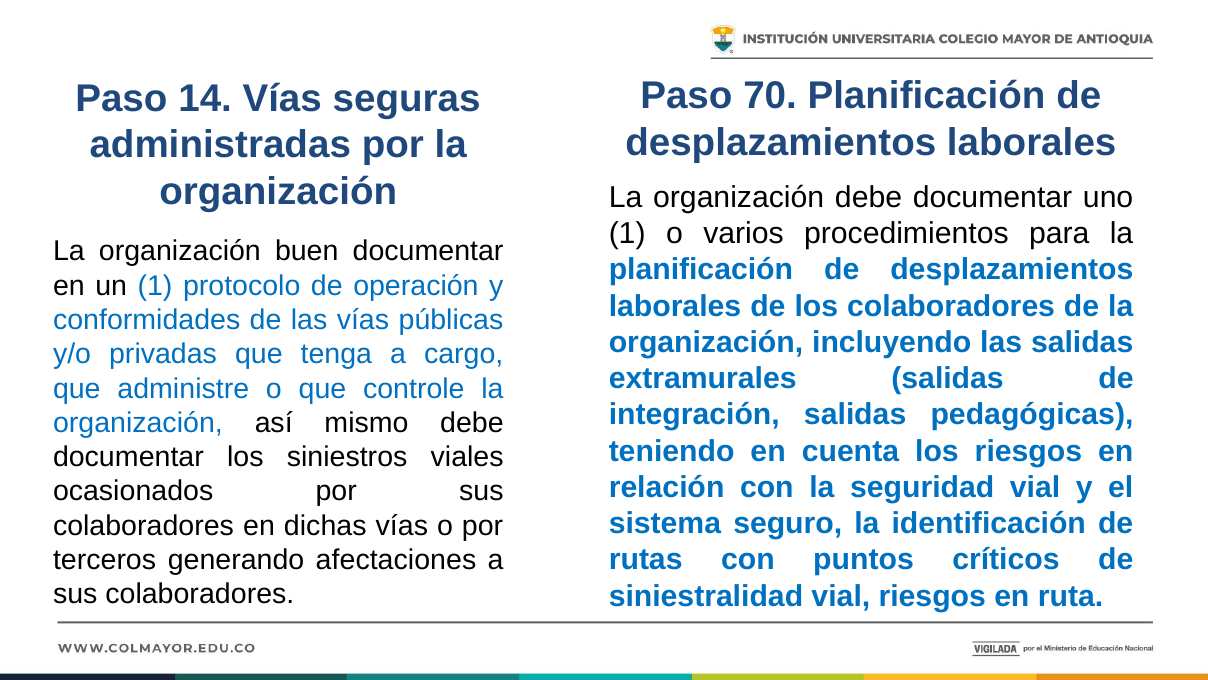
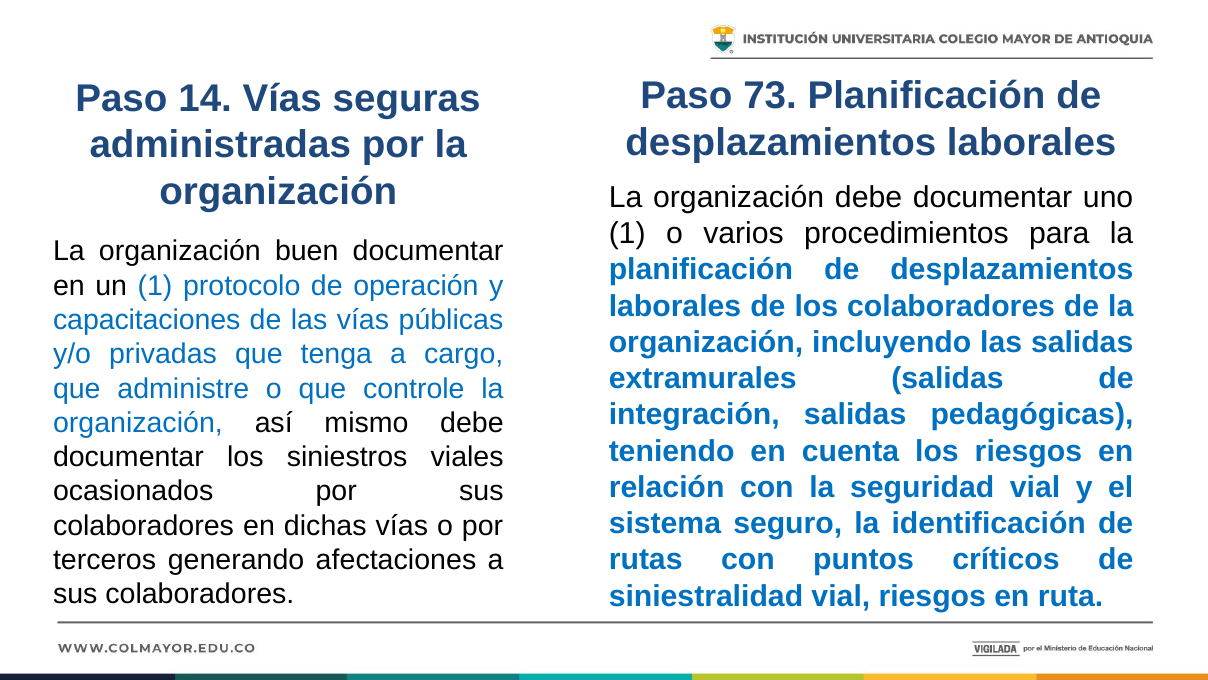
70: 70 -> 73 (770, 96)
conformidades: conformidades -> capacitaciones (147, 320)
